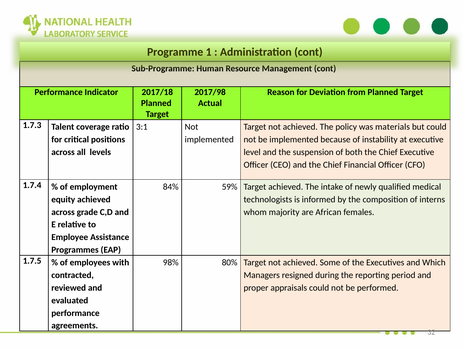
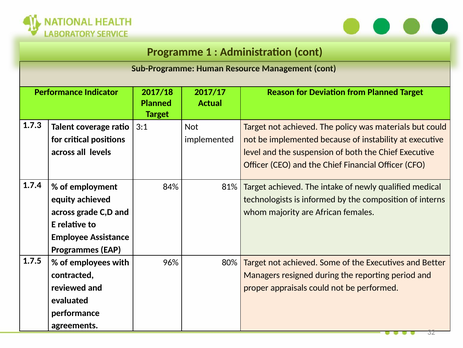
2017/98: 2017/98 -> 2017/17 (210, 92)
59%: 59% -> 81% (230, 186)
98%: 98% -> 96% (171, 262)
Which: Which -> Better (434, 262)
